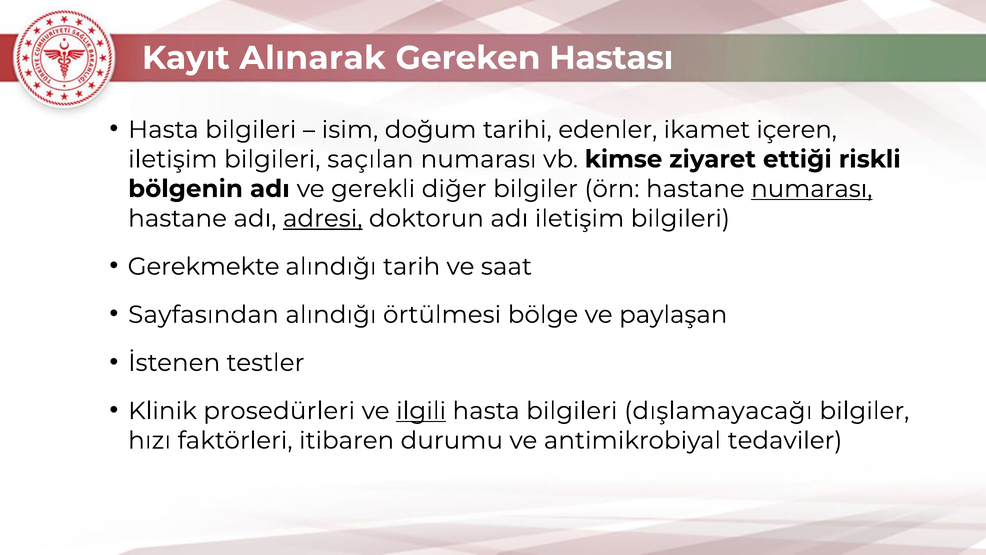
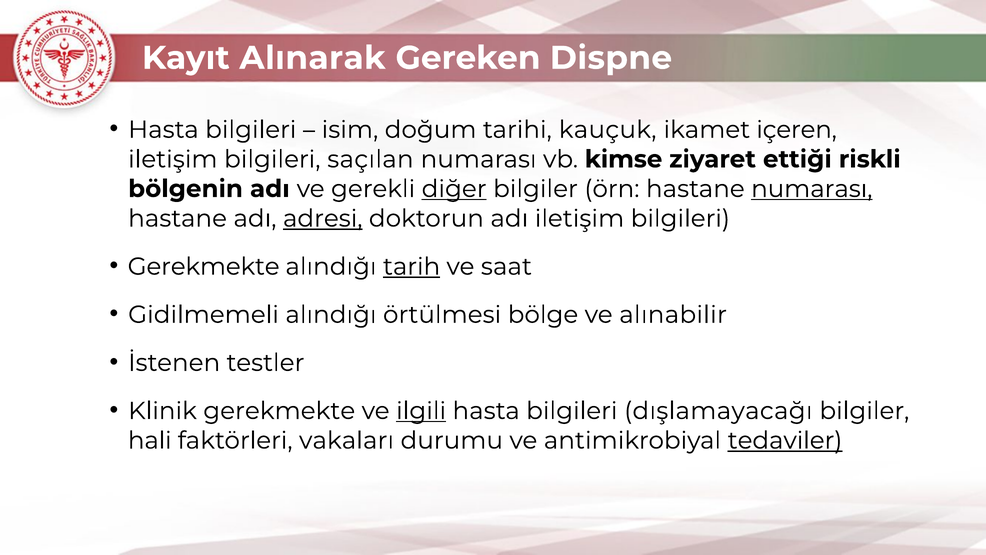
Hastası: Hastası -> Dispne (611, 58)
edenler: edenler -> kauçuk (608, 130)
diğer underline: none -> present (454, 189)
tarih underline: none -> present (412, 266)
Sayfasından: Sayfasından -> Gidilmemeli (204, 314)
paylaşan: paylaşan -> alınabilir (673, 314)
Klinik prosedürleri: prosedürleri -> gerekmekte (279, 411)
hızı: hızı -> hali (150, 440)
itibaren: itibaren -> vakaları (347, 440)
tedaviler underline: none -> present (785, 440)
